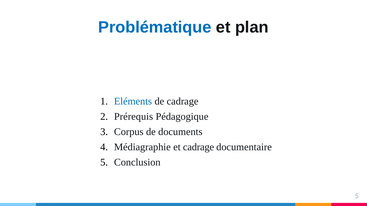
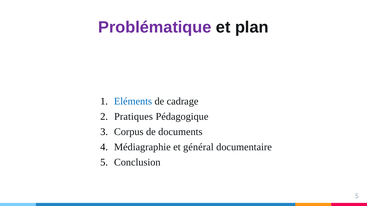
Problématique colour: blue -> purple (155, 27)
Prérequis: Prérequis -> Pratiques (134, 117)
et cadrage: cadrage -> général (198, 147)
